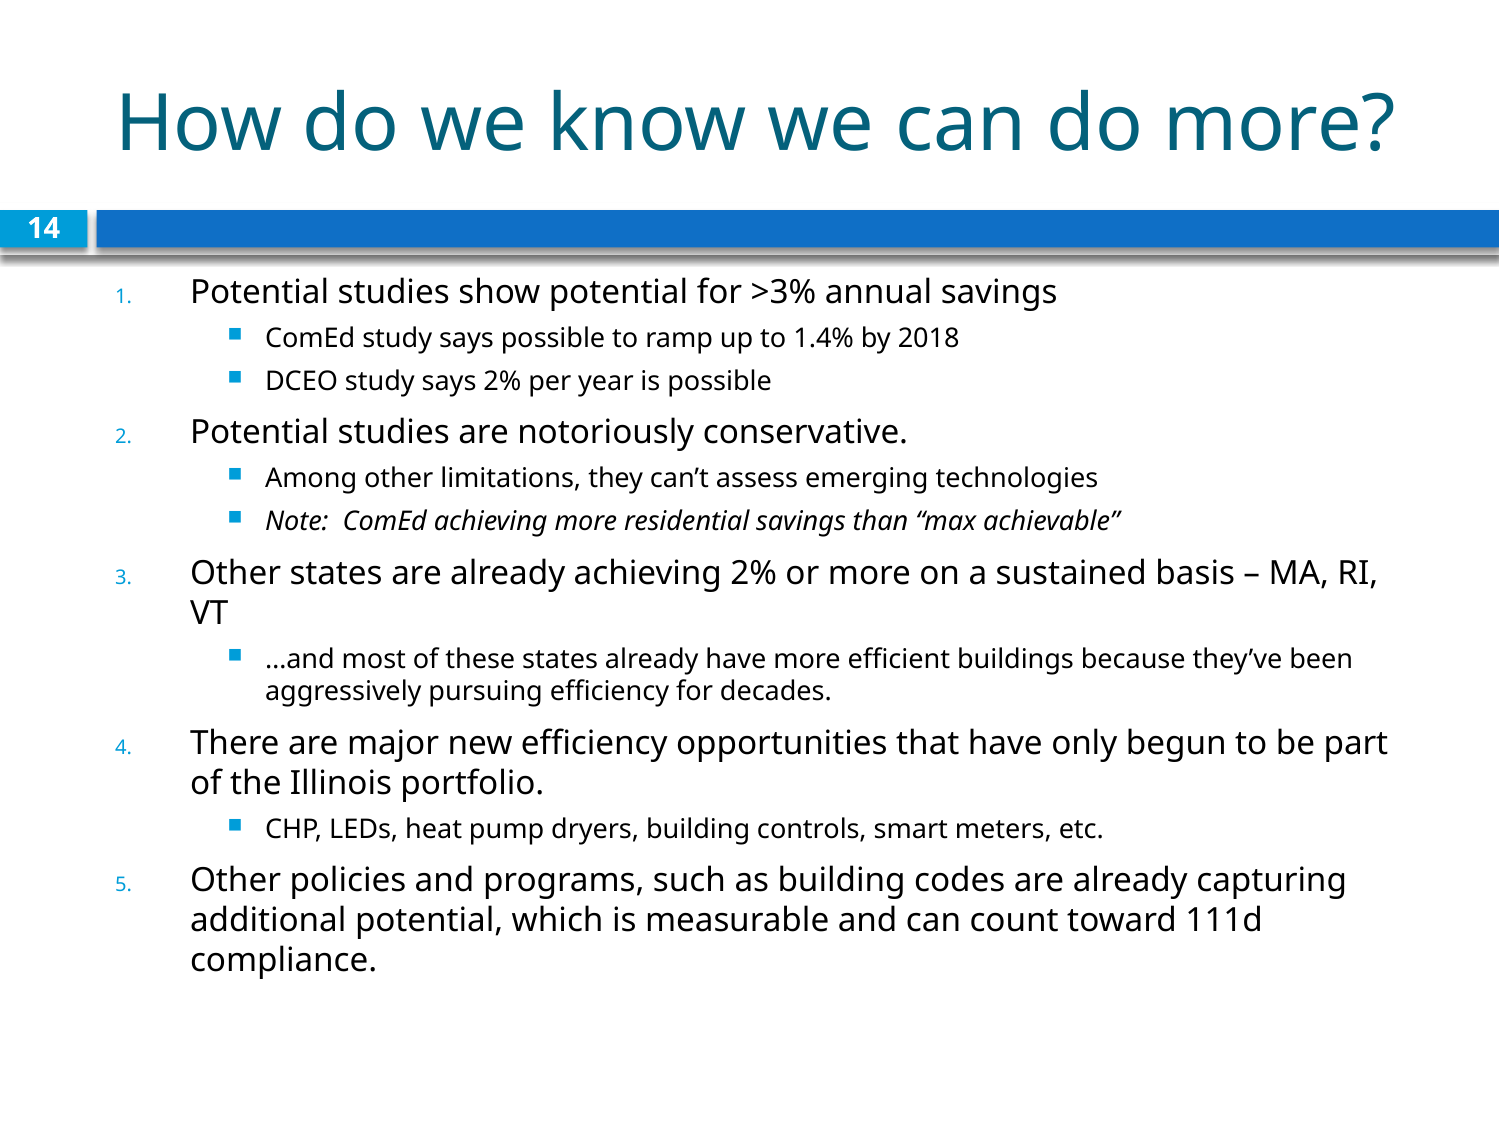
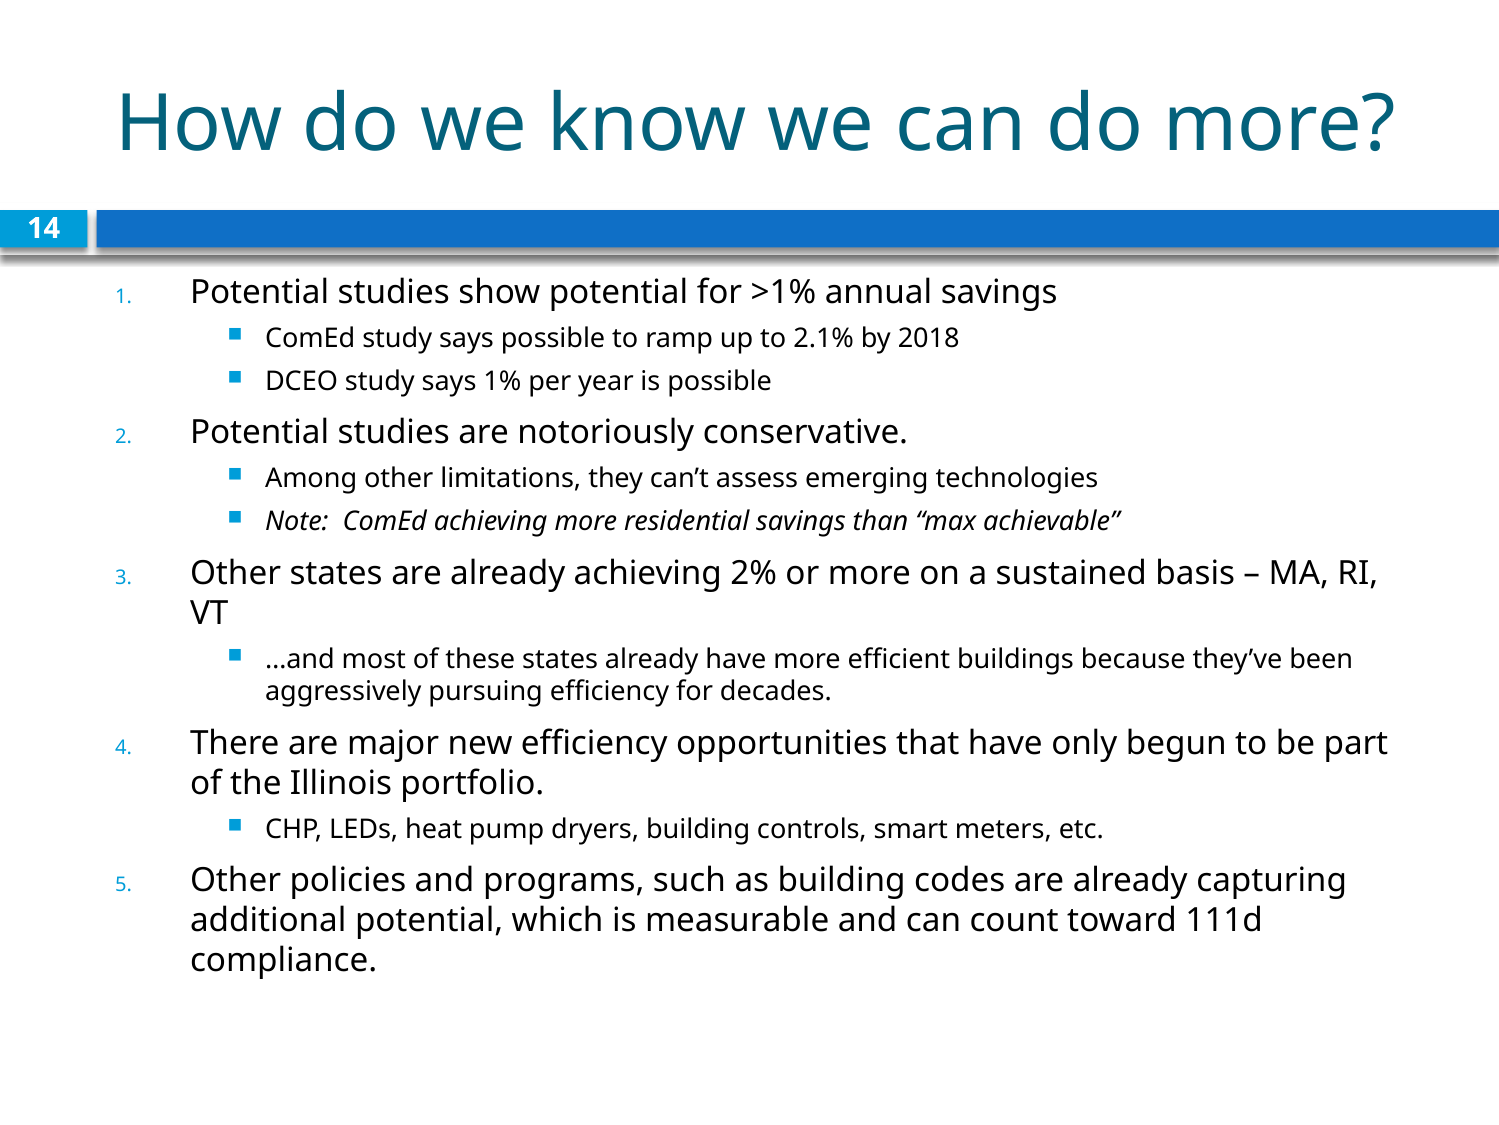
>3%: >3% -> >1% (784, 292)
1.4%: 1.4% -> 2.1% (824, 338)
says 2%: 2% -> 1% (502, 381)
